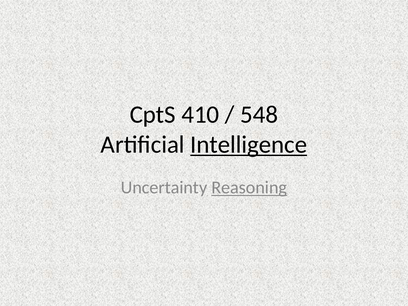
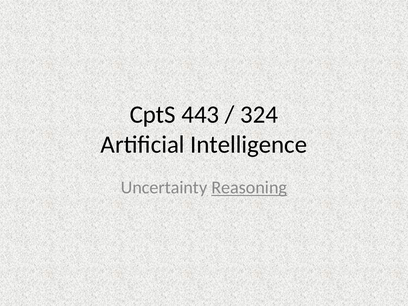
410: 410 -> 443 (200, 115)
548: 548 -> 324 (259, 115)
Intelligence underline: present -> none (249, 145)
